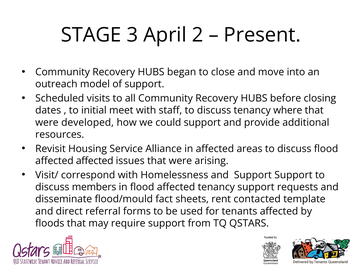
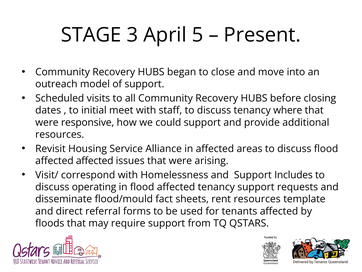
2: 2 -> 5 (198, 35)
developed: developed -> responsive (88, 122)
Support Support: Support -> Includes (294, 175)
members: members -> operating (94, 187)
rent contacted: contacted -> resources (257, 199)
